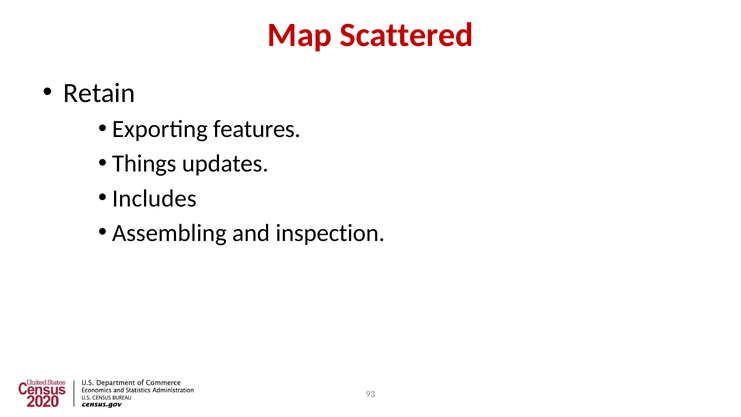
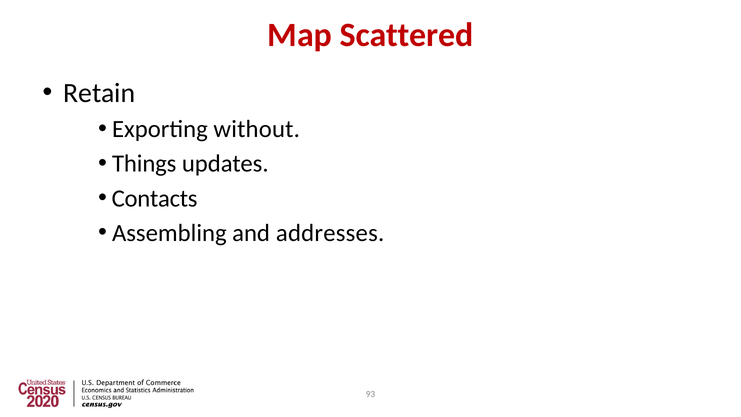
features: features -> without (257, 129)
Includes: Includes -> Contacts (155, 198)
inspection: inspection -> addresses (330, 233)
